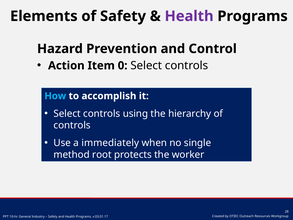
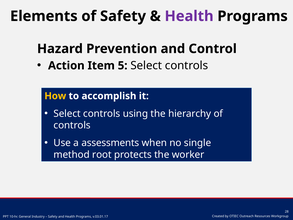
0: 0 -> 5 (123, 66)
How colour: light blue -> yellow (55, 96)
immediately: immediately -> assessments (110, 143)
